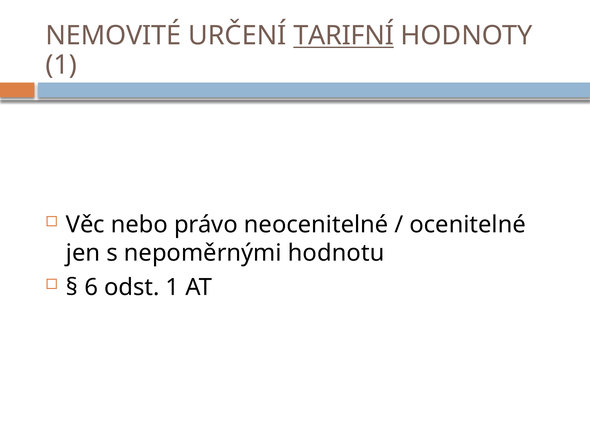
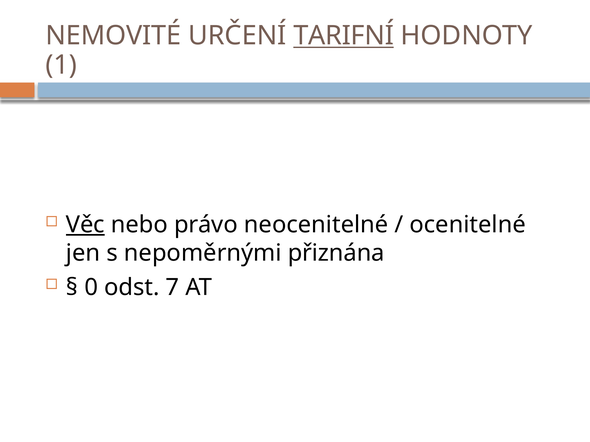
Věc underline: none -> present (85, 225)
hodnotu: hodnotu -> přiznána (336, 253)
6: 6 -> 0 (91, 288)
odst 1: 1 -> 7 (172, 288)
